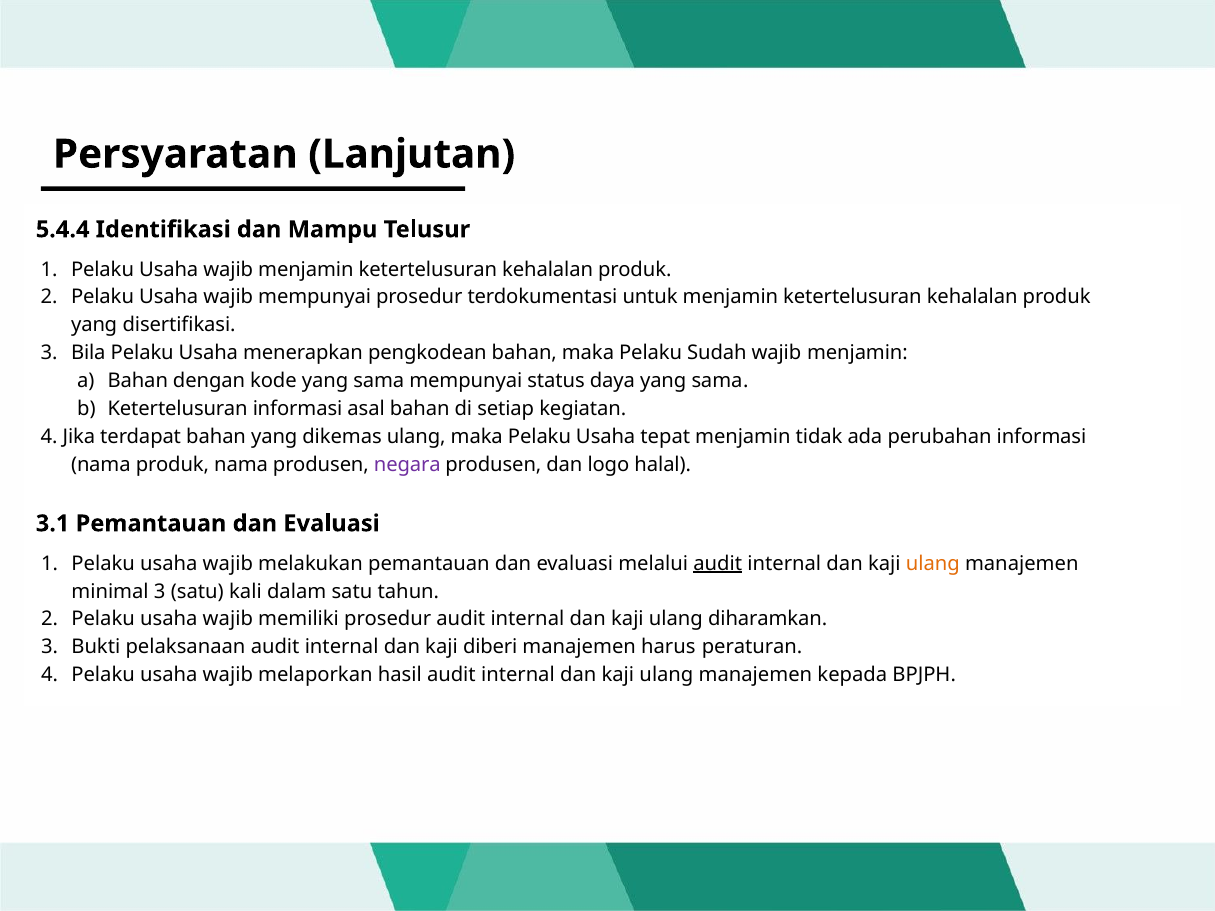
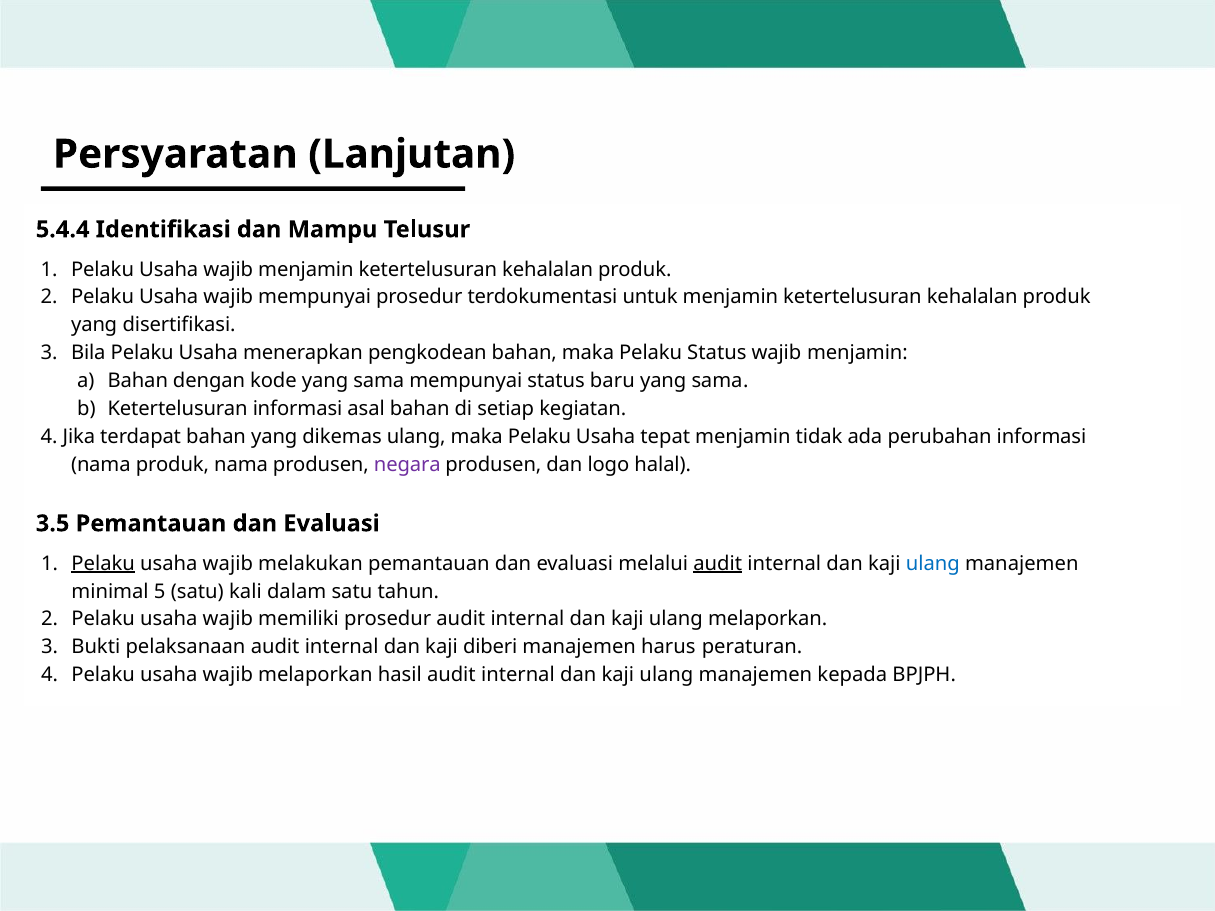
Pelaku Sudah: Sudah -> Status (717, 353)
daya: daya -> baru (612, 381)
3.1: 3.1 -> 3.5 (53, 524)
Pelaku underline: none -> present (103, 564)
ulang colour: orange -> blue (933, 564)
minimal 3: 3 -> 5 (160, 591)
ulang diharamkan: diharamkan -> melaporkan (768, 619)
